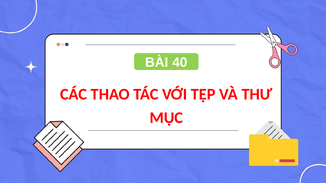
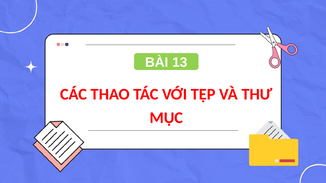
40: 40 -> 13 (180, 63)
